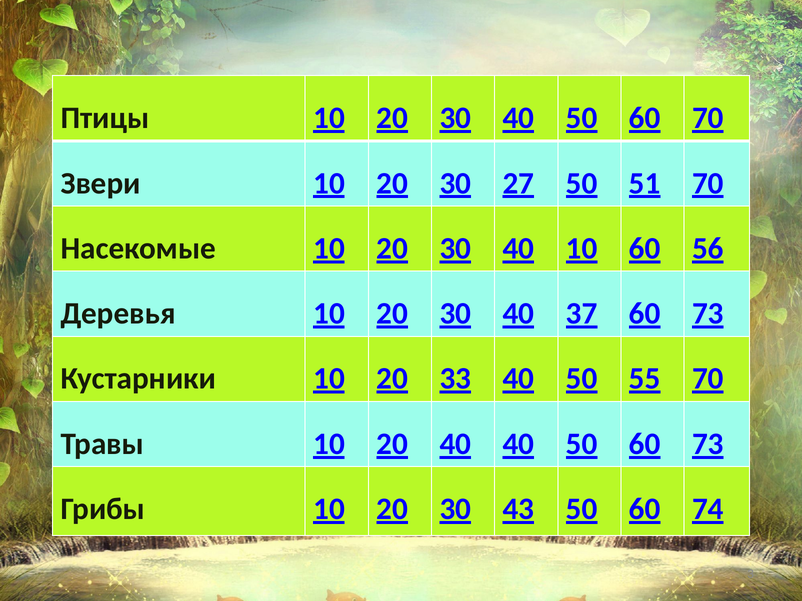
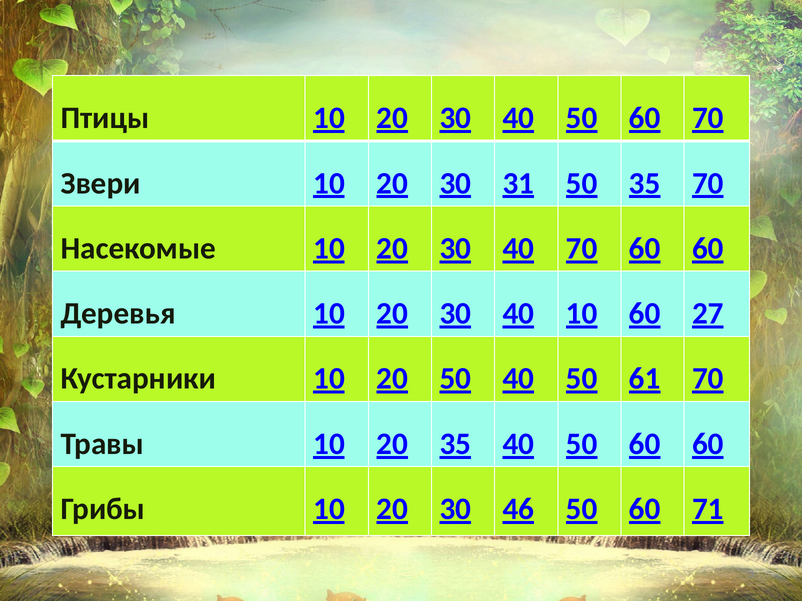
27: 27 -> 31 (518, 183)
50 51: 51 -> 35 (645, 183)
40 10: 10 -> 70 (582, 249)
56: 56 -> 60 (708, 249)
40 37: 37 -> 10 (582, 314)
73: 73 -> 27 (708, 314)
20 33: 33 -> 50 (455, 379)
55: 55 -> 61 (645, 379)
20 40: 40 -> 35 (455, 444)
50 60 73: 73 -> 60 (708, 444)
43: 43 -> 46 (518, 509)
74: 74 -> 71 (708, 509)
